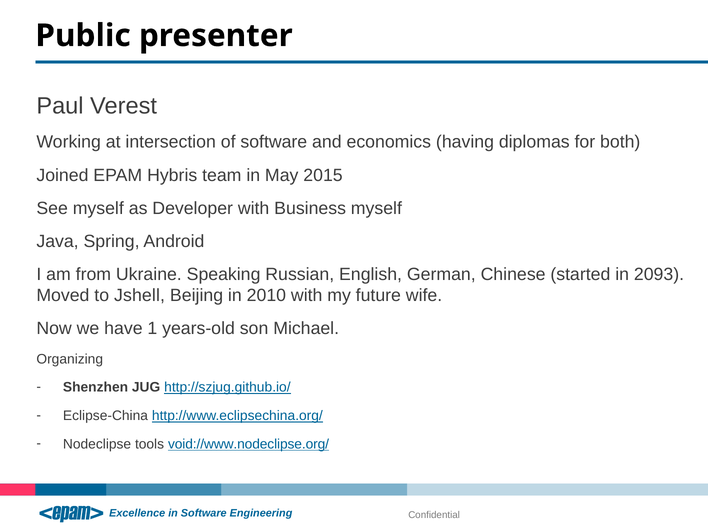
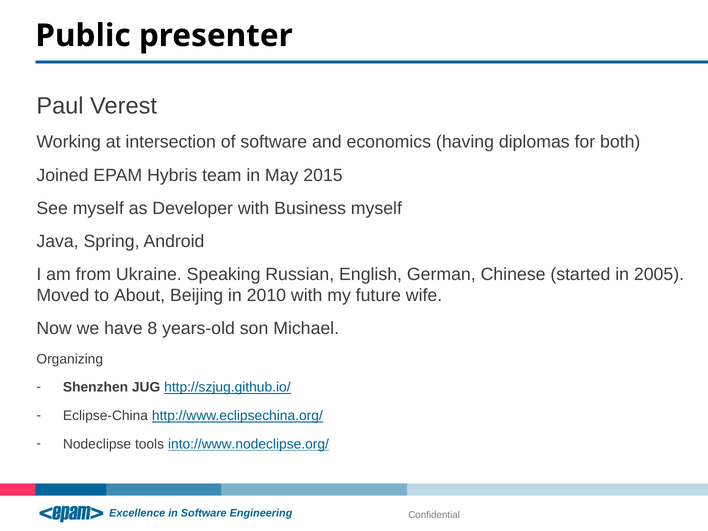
2093: 2093 -> 2005 (659, 274)
Jshell: Jshell -> About (140, 296)
1: 1 -> 8 (152, 329)
void://www.nodeclipse.org/: void://www.nodeclipse.org/ -> into://www.nodeclipse.org/ (248, 444)
